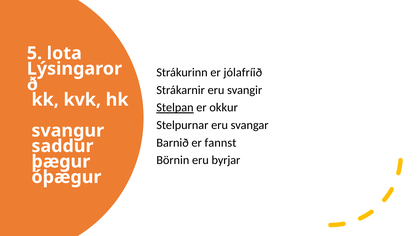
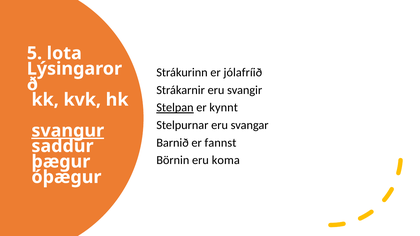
okkur: okkur -> kynnt (224, 108)
svangur underline: none -> present (68, 131)
byrjar: byrjar -> koma (226, 160)
